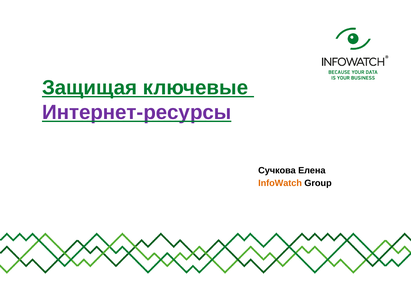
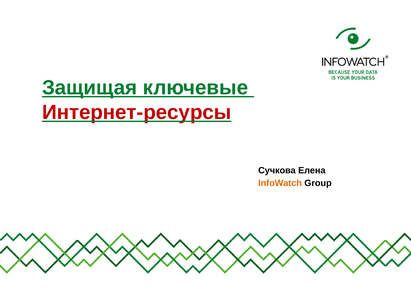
Интернет-ресурсы colour: purple -> red (137, 112)
